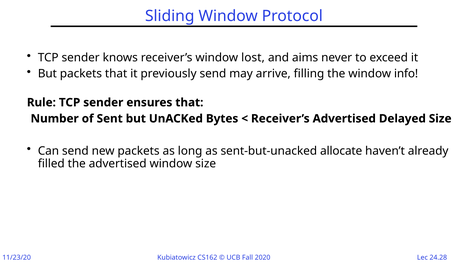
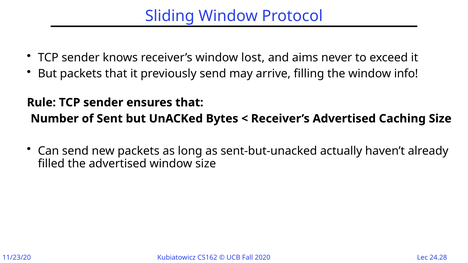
Delayed: Delayed -> Caching (402, 119)
allocate: allocate -> actually (341, 151)
